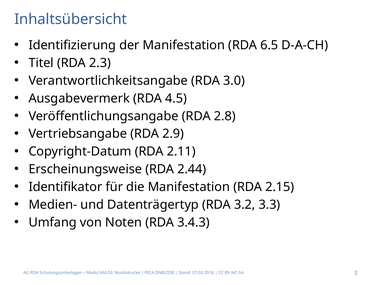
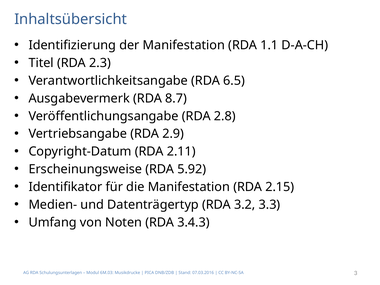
6.5: 6.5 -> 1.1 (269, 45)
3.0: 3.0 -> 6.5 (234, 81)
4.5: 4.5 -> 8.7 (176, 98)
2.44: 2.44 -> 5.92 (192, 169)
